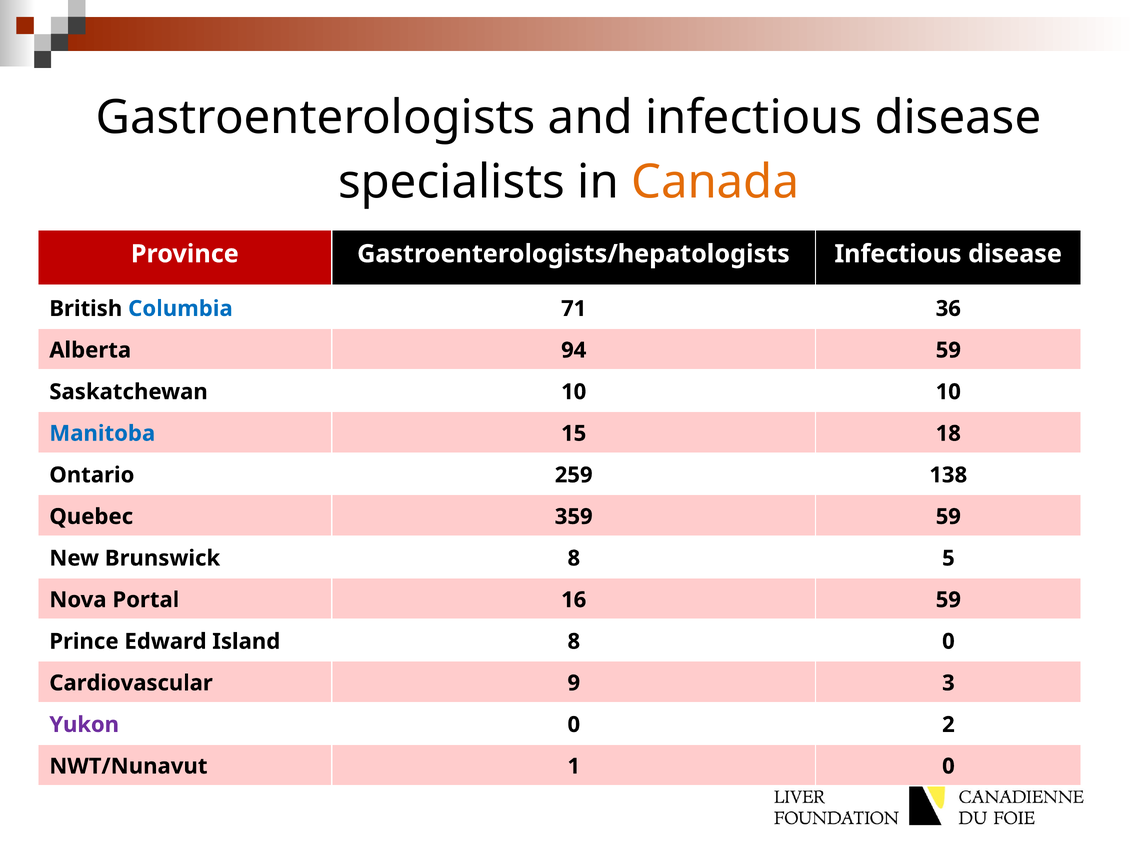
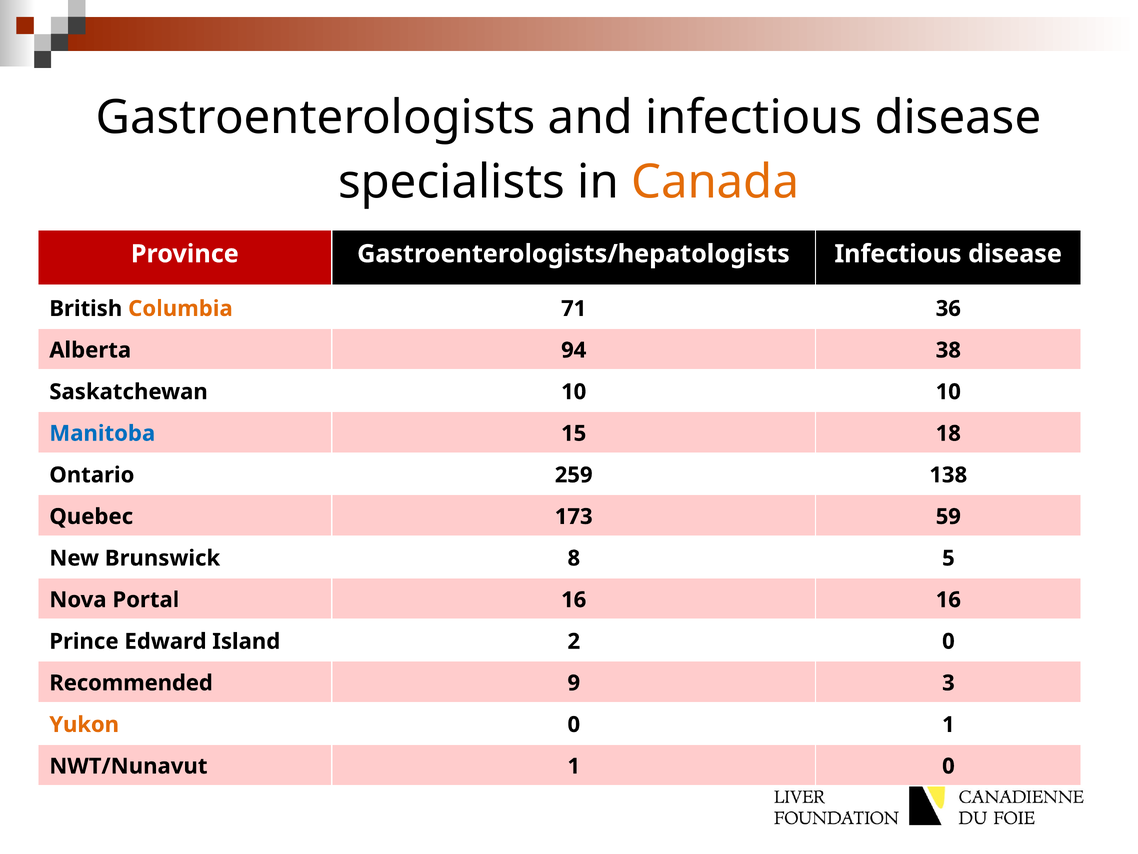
Columbia colour: blue -> orange (180, 308)
94 59: 59 -> 38 (948, 350)
359: 359 -> 173 (574, 516)
16 59: 59 -> 16 (948, 600)
Island 8: 8 -> 2 (574, 641)
Cardiovascular: Cardiovascular -> Recommended (131, 683)
Yukon colour: purple -> orange (84, 724)
0 2: 2 -> 1 (948, 724)
